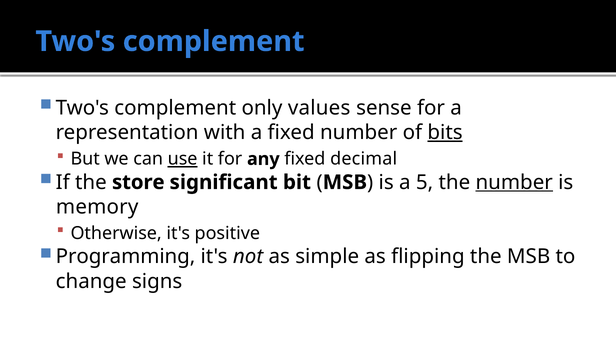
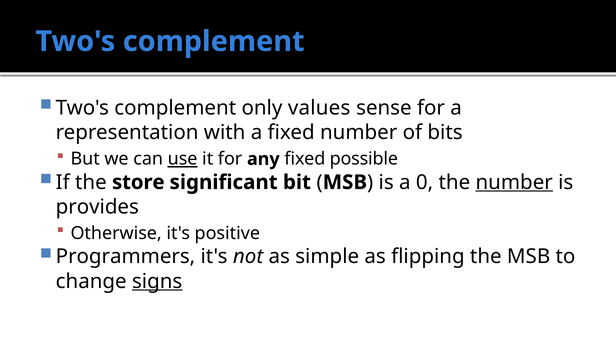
bits underline: present -> none (445, 133)
decimal: decimal -> possible (364, 159)
5: 5 -> 0 (425, 183)
memory: memory -> provides (97, 207)
Programming: Programming -> Programmers (125, 257)
signs underline: none -> present (157, 282)
